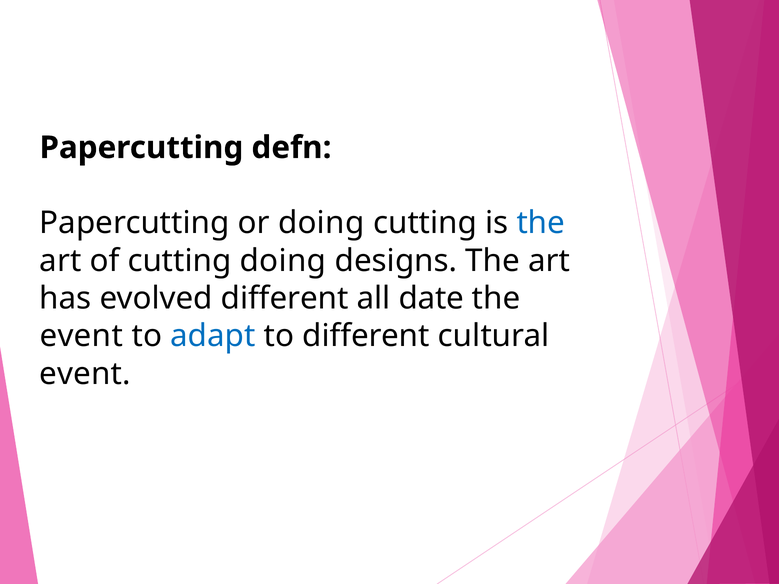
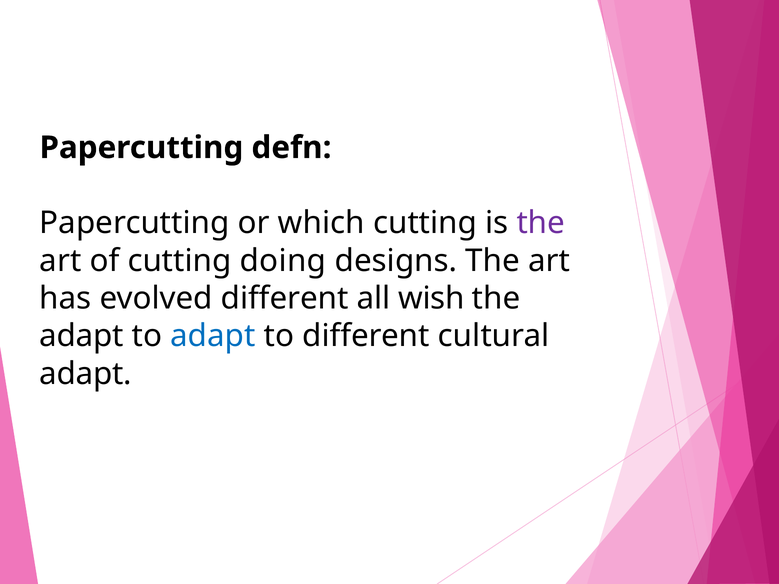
or doing: doing -> which (321, 223)
the colour: blue -> purple (541, 223)
date: date -> wish (431, 298)
event: event -> adapt (82, 336)
event: event -> adapt (85, 374)
